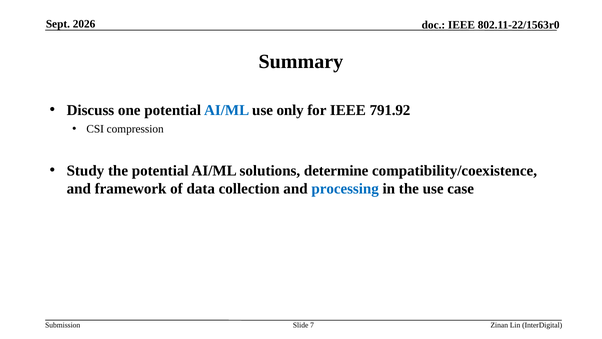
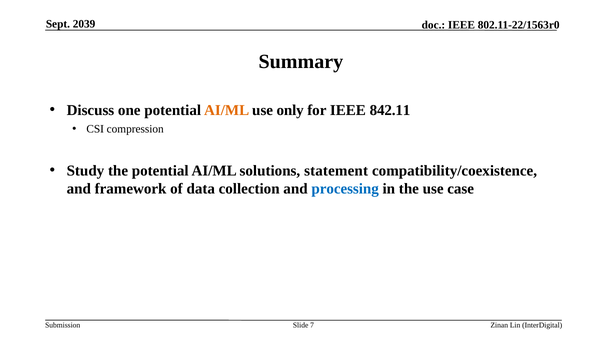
2026: 2026 -> 2039 (84, 24)
AI/ML colour: blue -> orange (227, 110)
791.92: 791.92 -> 842.11 (390, 110)
determine: determine -> statement (336, 171)
